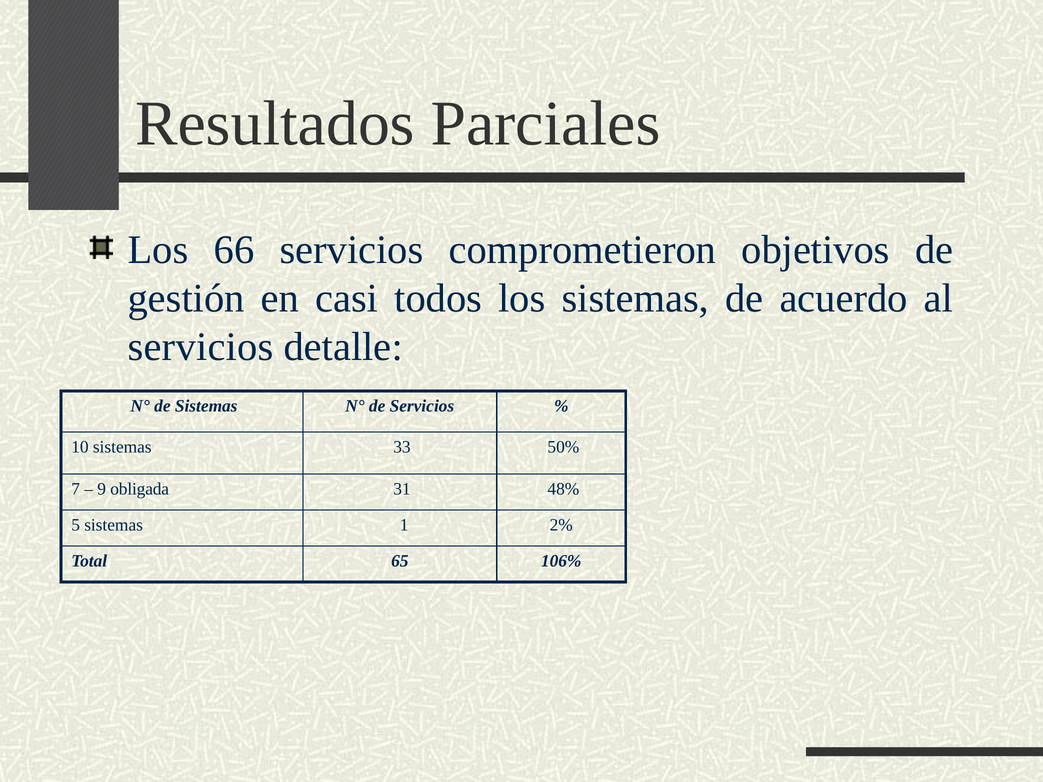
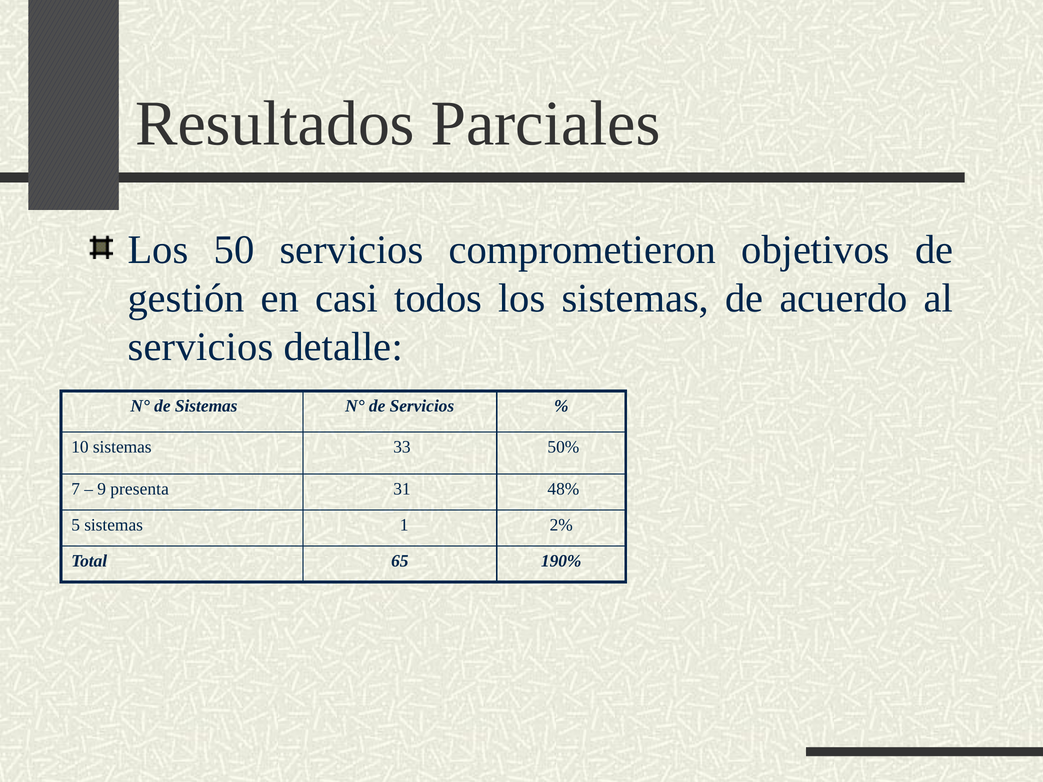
66: 66 -> 50 (234, 250)
obligada: obligada -> presenta (140, 489)
106%: 106% -> 190% (561, 561)
